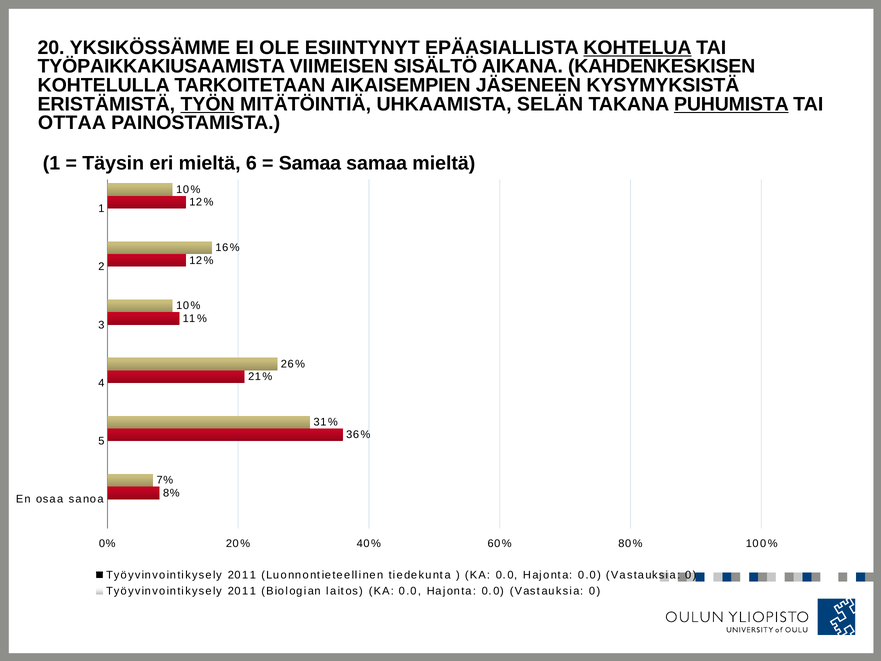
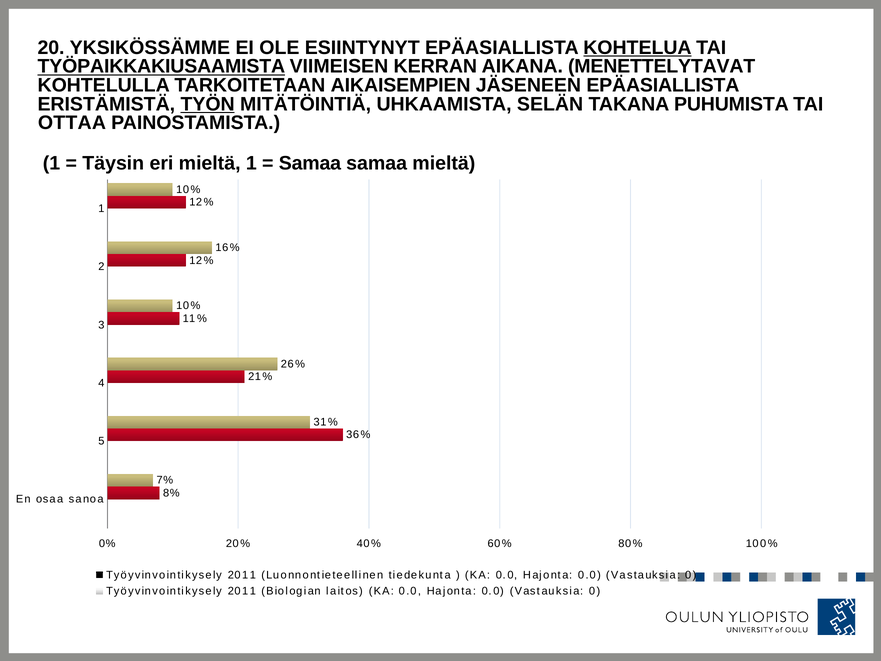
TYÖPAIKKAKIUSAAMISTA underline: none -> present (161, 66)
SISÄLTÖ: SISÄLTÖ -> KERRAN (435, 66)
KAHDENKESKISEN: KAHDENKESKISEN -> MENETTELYTAVAT (662, 66)
JÄSENEEN KYSYMYKSISTÄ: KYSYMYKSISTÄ -> EPÄASIALLISTA (663, 85)
PUHUMISTA underline: present -> none (731, 104)
eri mieltä 6: 6 -> 1 (251, 163)
